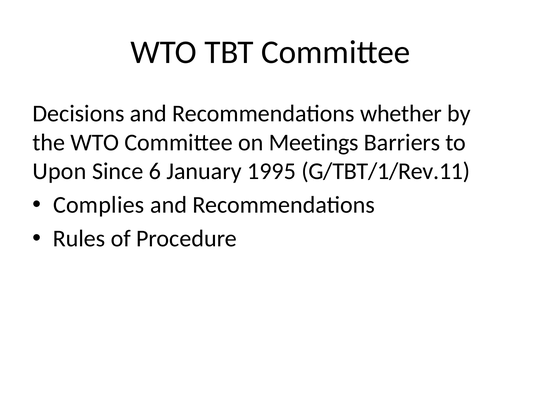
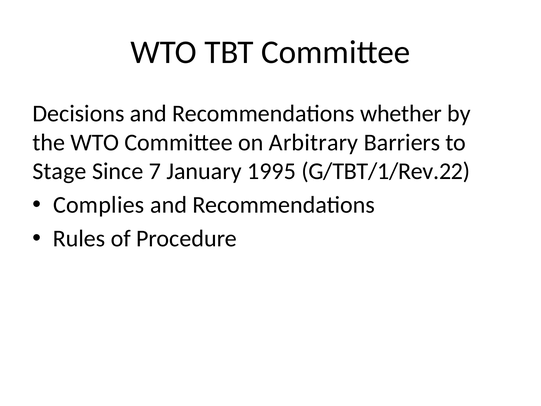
Meetings: Meetings -> Arbitrary (314, 142)
Upon: Upon -> Stage (60, 171)
6: 6 -> 7 (155, 171)
G/TBT/1/Rev.11: G/TBT/1/Rev.11 -> G/TBT/1/Rev.22 (386, 171)
